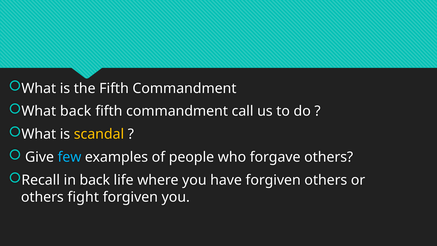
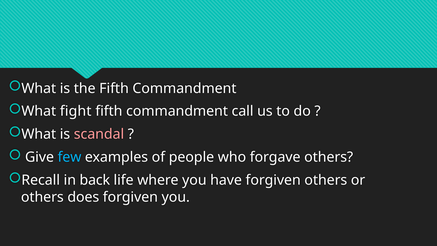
What back: back -> fight (76, 111)
scandal colour: yellow -> pink (99, 134)
fight: fight -> does (83, 197)
